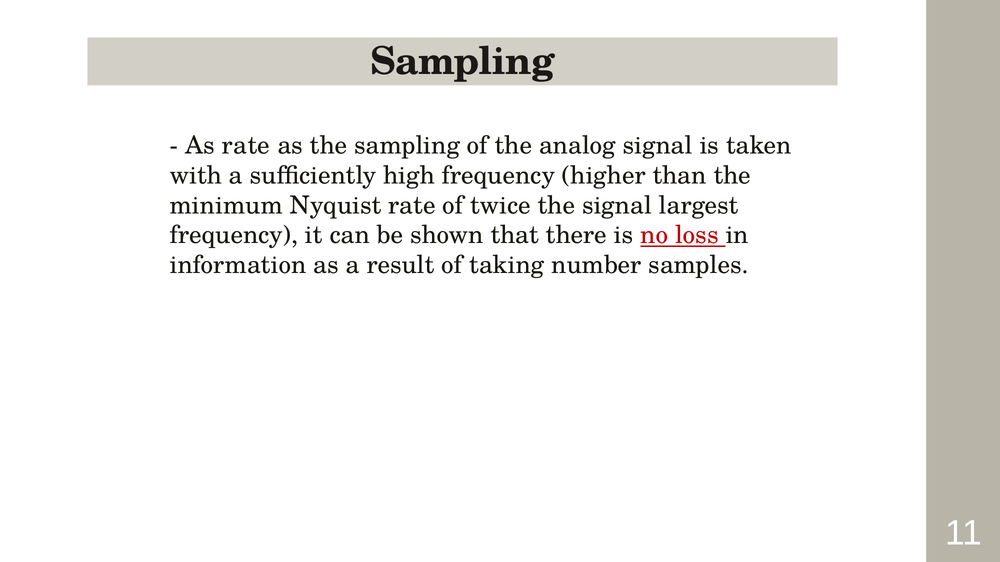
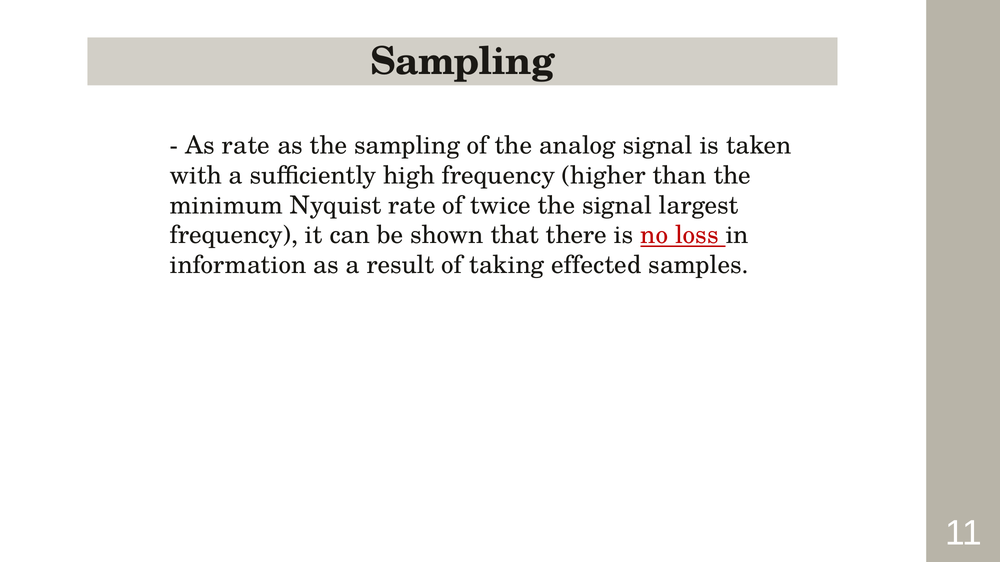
number: number -> effected (596, 265)
